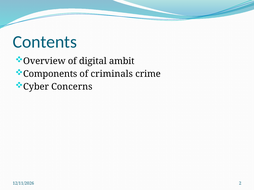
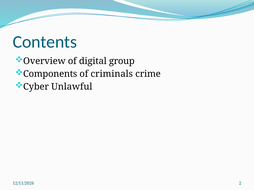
ambit: ambit -> group (122, 61)
Concerns: Concerns -> Unlawful (72, 87)
